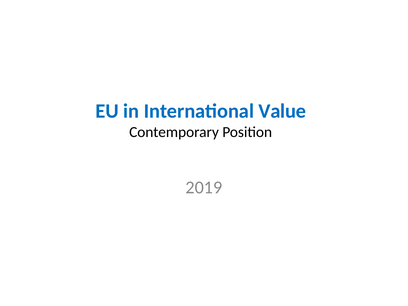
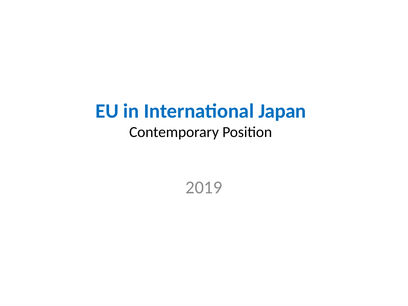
Value: Value -> Japan (282, 111)
